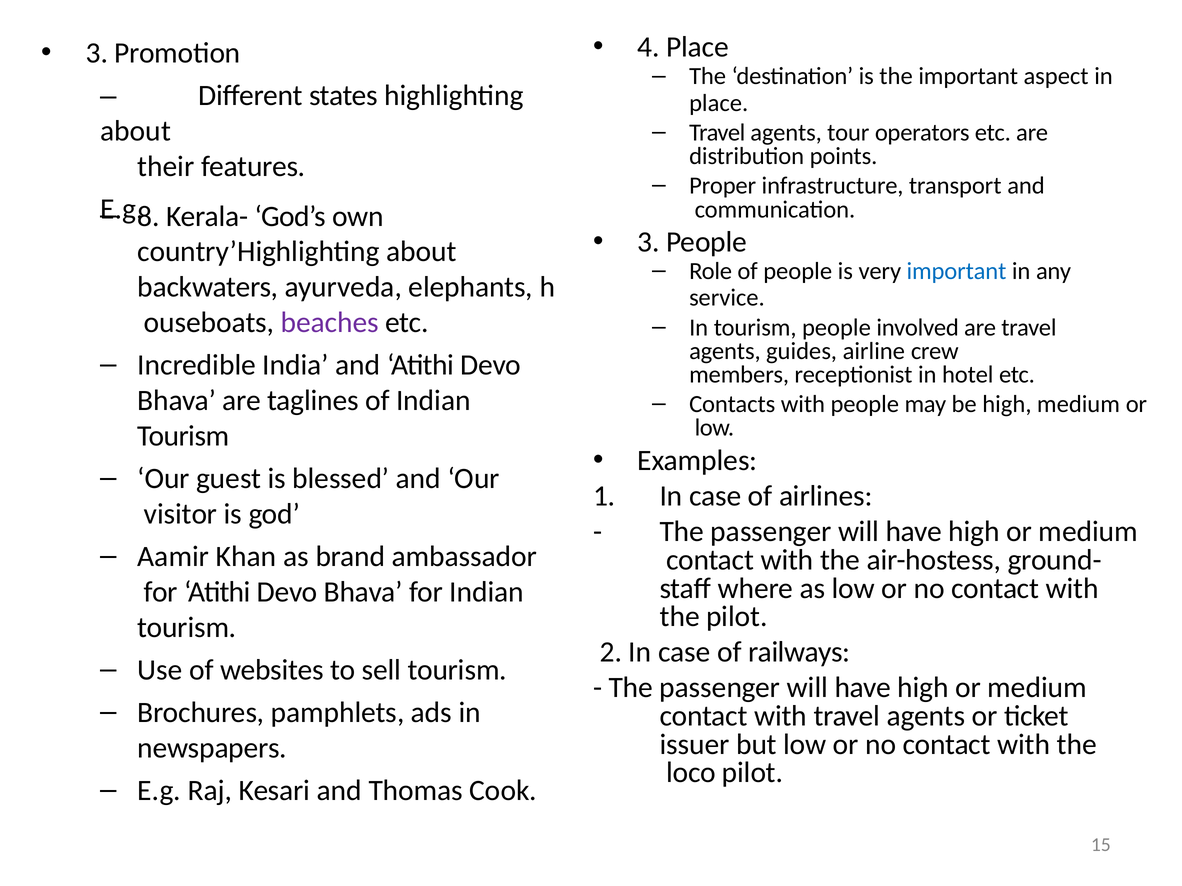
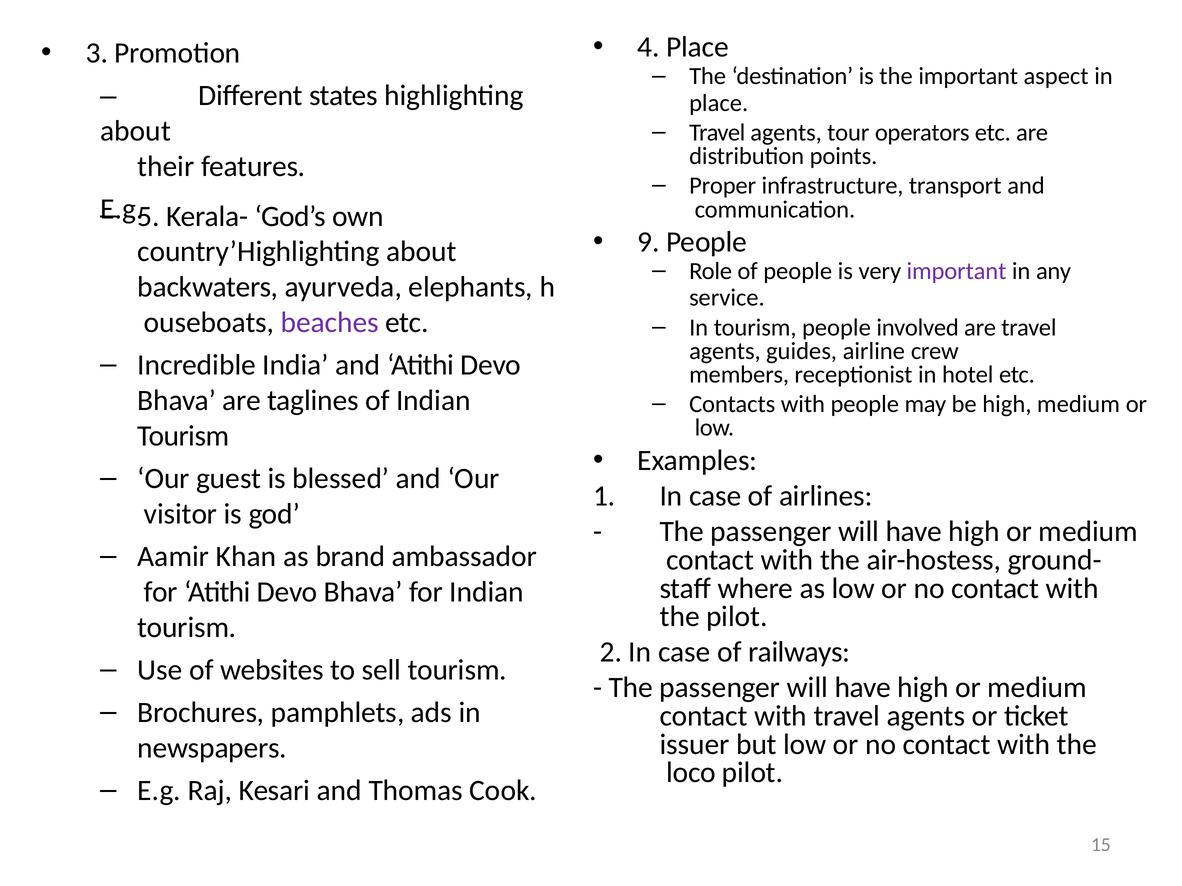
8: 8 -> 5 (149, 216)
3: 3 -> 9 (649, 242)
important colour: blue -> purple (956, 271)
